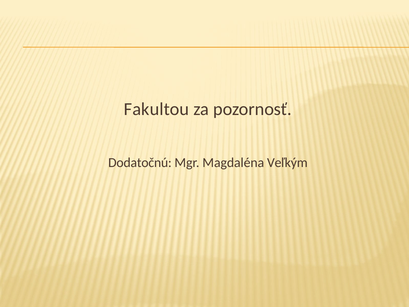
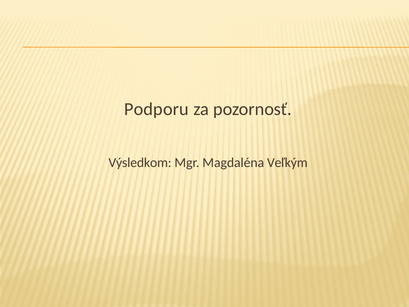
Fakultou: Fakultou -> Podporu (157, 109)
Dodatočnú: Dodatočnú -> Výsledkom (140, 163)
